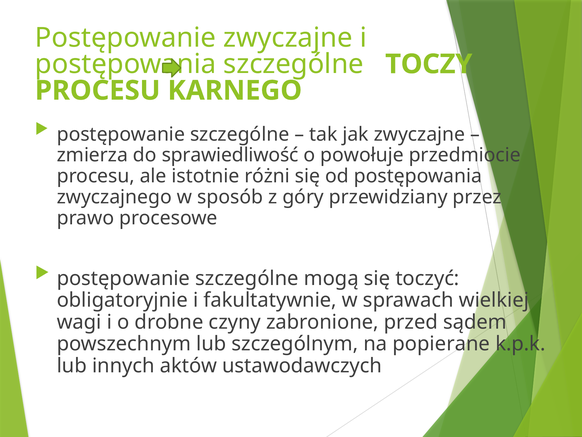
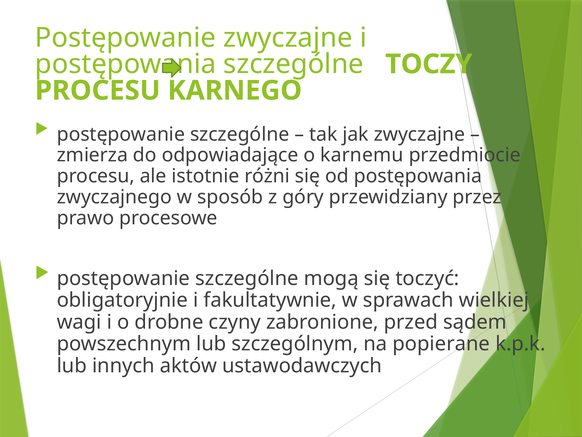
sprawiedliwość: sprawiedliwość -> odpowiadające (230, 155)
powołuje: powołuje -> karnemu (362, 155)
